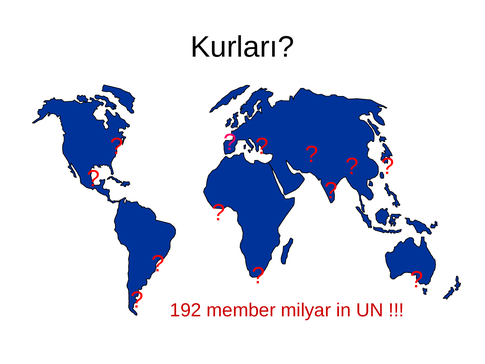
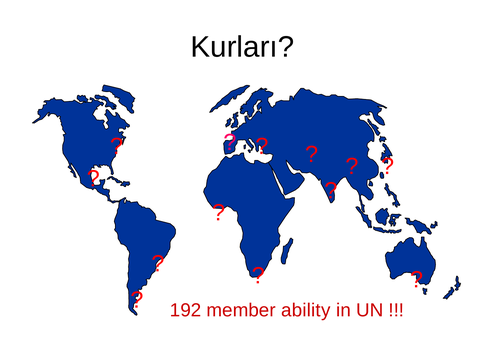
milyar: milyar -> ability (306, 310)
